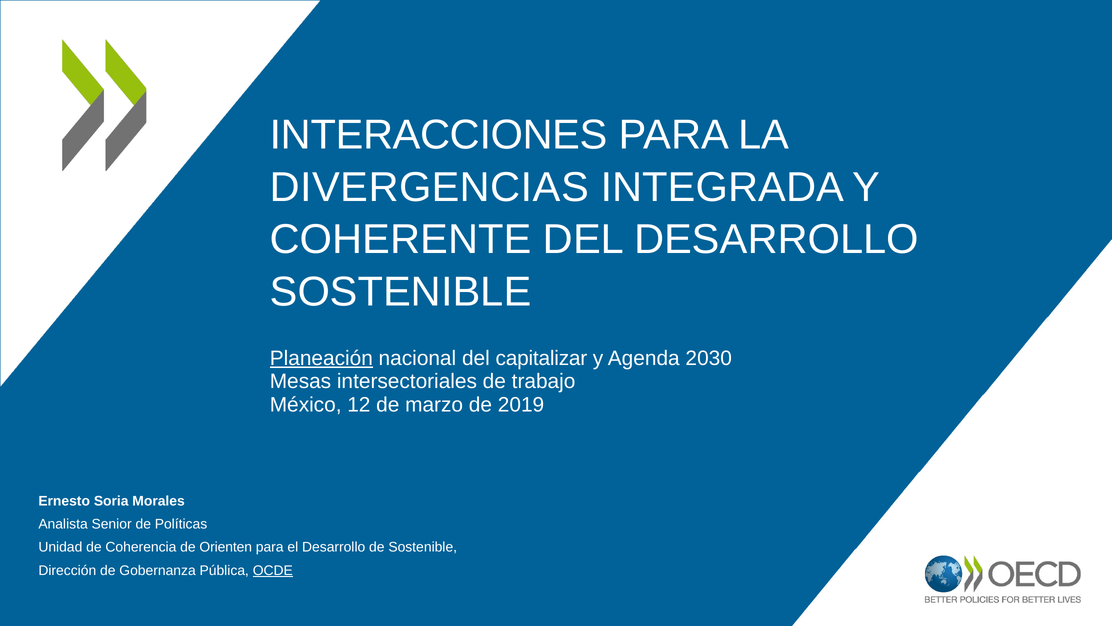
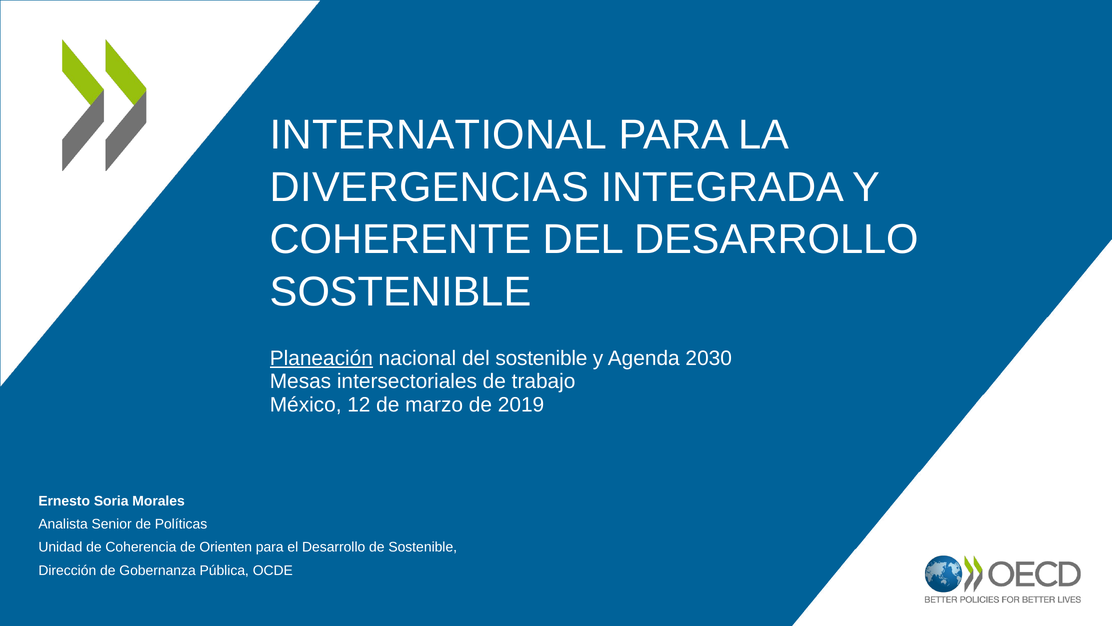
INTERACCIONES: INTERACCIONES -> INTERNATIONAL (438, 135)
del capitalizar: capitalizar -> sostenible (541, 358)
OCDE underline: present -> none (273, 570)
